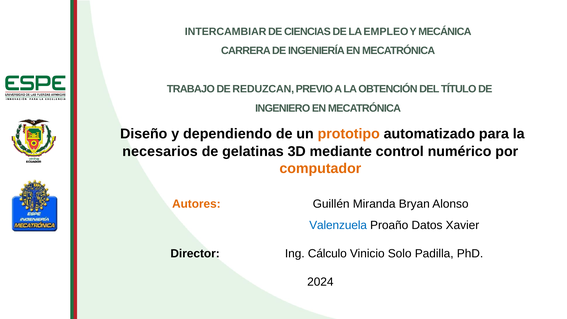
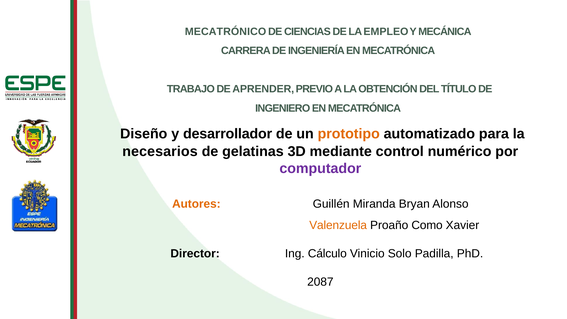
INTERCAMBIAR: INTERCAMBIAR -> MECATRÓNICO (226, 32)
REDUZCAN: REDUZCAN -> APRENDER (263, 89)
dependiendo: dependiendo -> desarrollador (228, 134)
computador colour: orange -> purple (320, 168)
Valenzuela colour: blue -> orange (338, 225)
Datos: Datos -> Como (427, 225)
2024: 2024 -> 2087 (320, 282)
